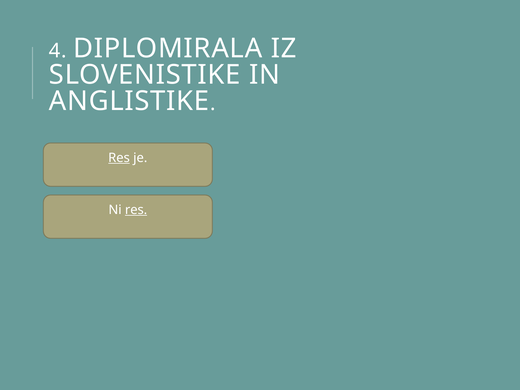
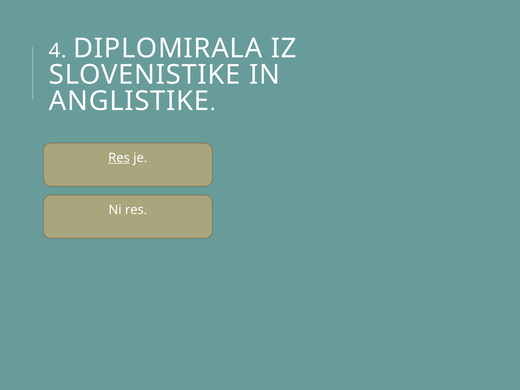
res underline: present -> none (136, 210)
